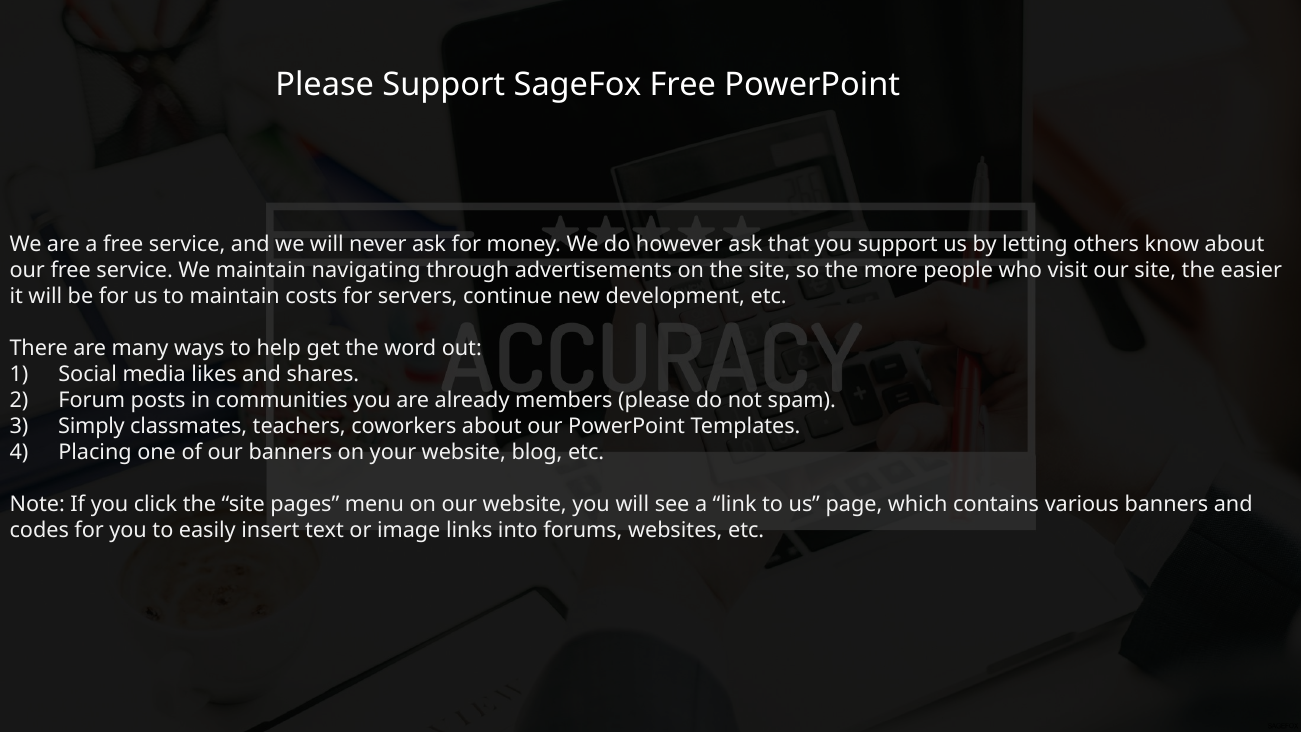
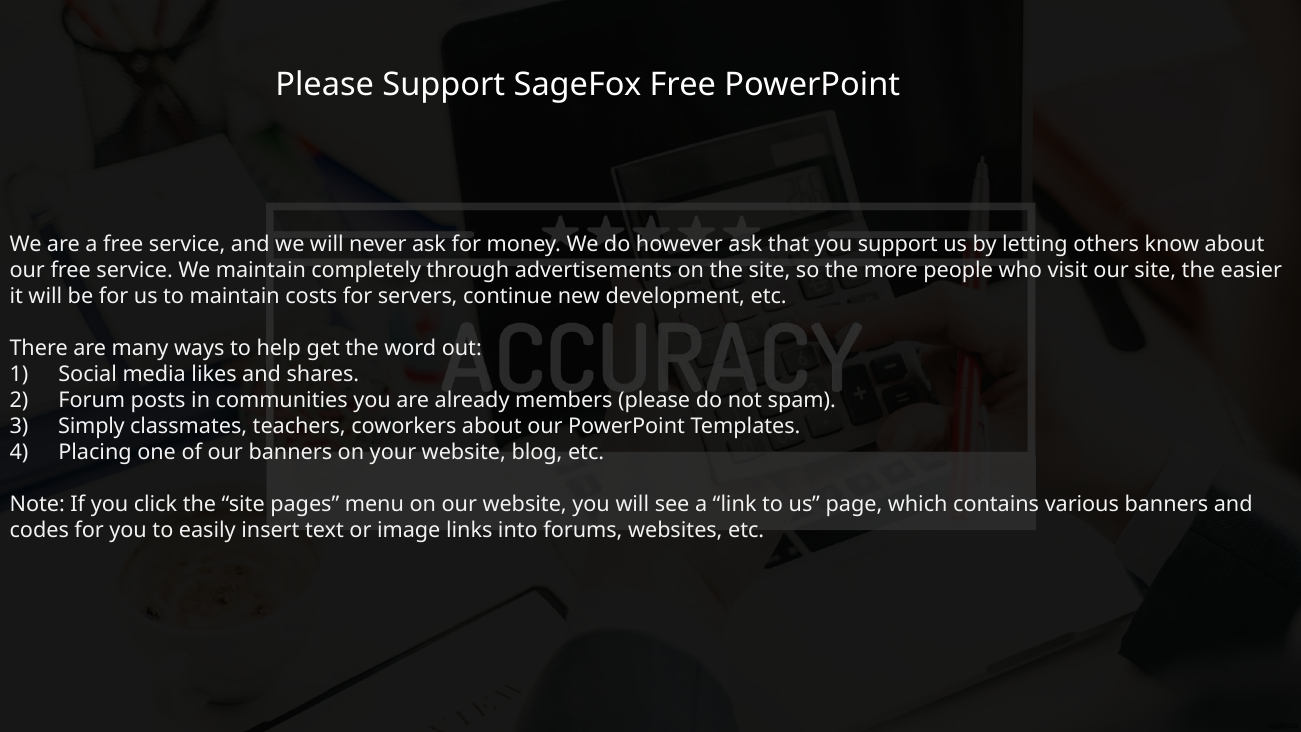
navigating: navigating -> completely (366, 270)
